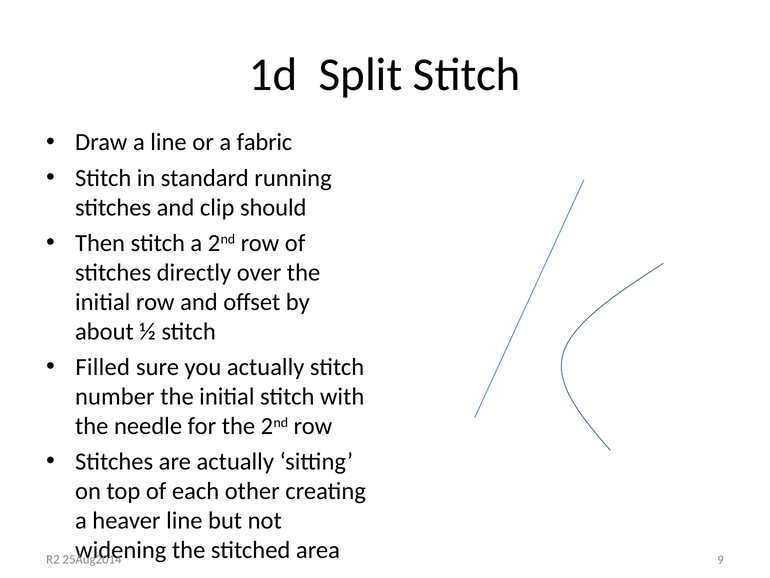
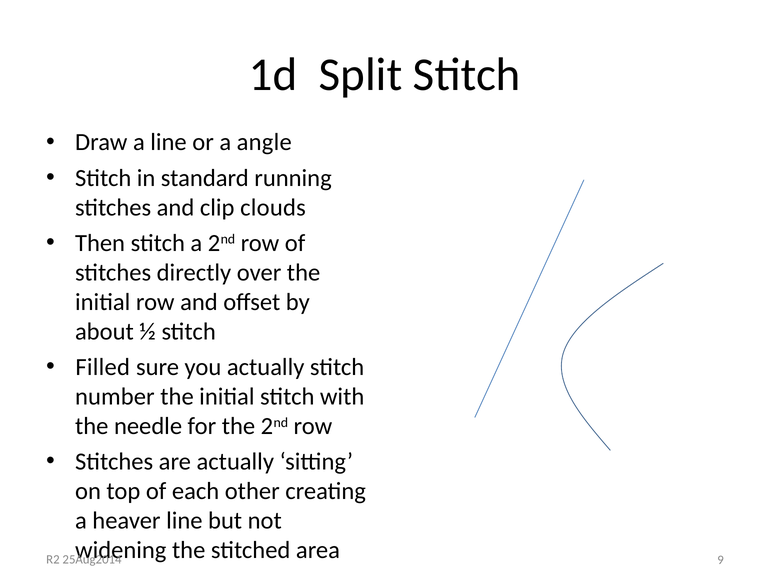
fabric: fabric -> angle (264, 142)
should: should -> clouds (273, 207)
